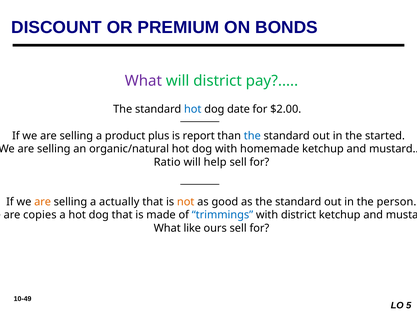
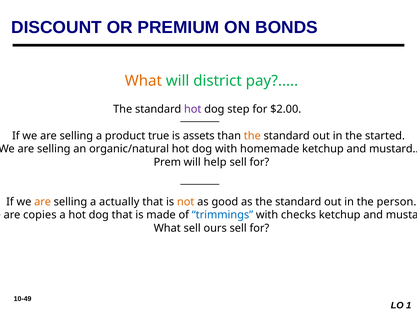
What colour: purple -> orange (143, 81)
hot colour: blue -> purple (193, 109)
date: date -> step (238, 109)
plus: plus -> true (159, 136)
report: report -> assets (199, 136)
the colour: blue -> orange (252, 136)
Ratio: Ratio -> Prem (167, 162)
with district: district -> checks (298, 215)
What like: like -> sell (192, 228)
5: 5 -> 1 (409, 305)
